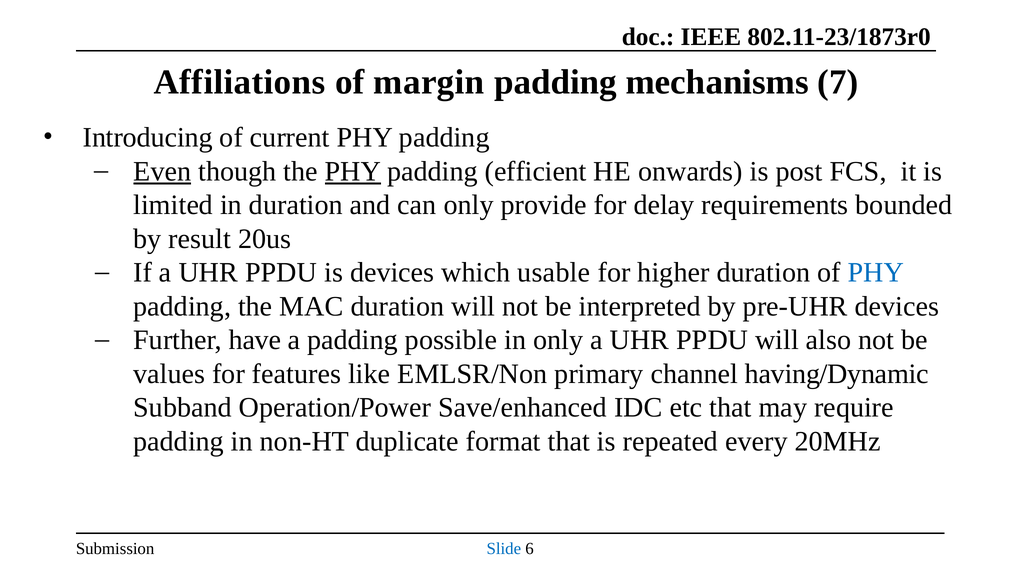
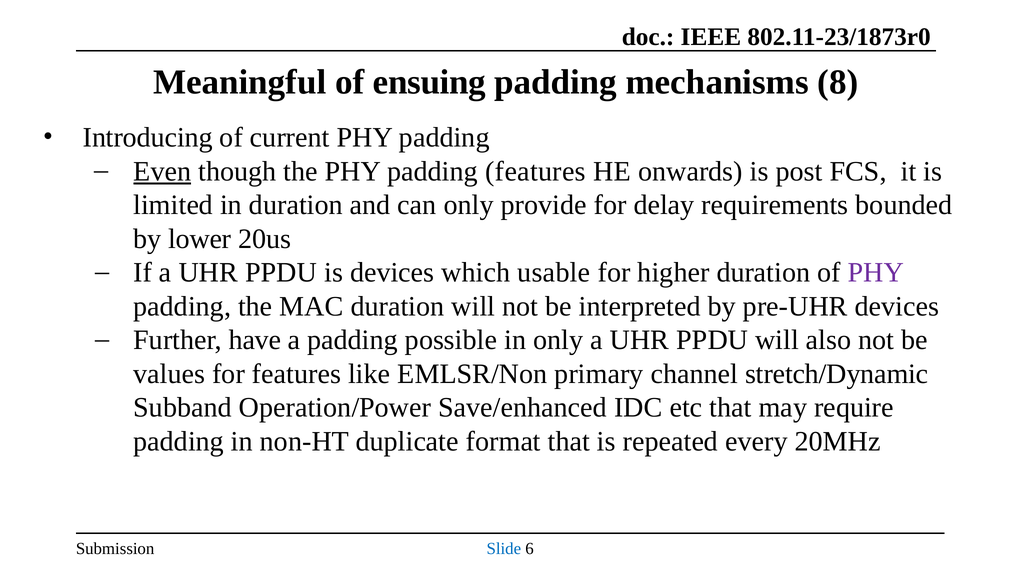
Affiliations: Affiliations -> Meaningful (240, 82)
margin: margin -> ensuing (429, 82)
7: 7 -> 8 (838, 82)
PHY underline: present -> none (353, 171)
padding efficient: efficient -> features (535, 171)
result: result -> lower (200, 239)
PHY colour: blue -> purple (876, 273)
having/Dynamic: having/Dynamic -> stretch/Dynamic (837, 374)
